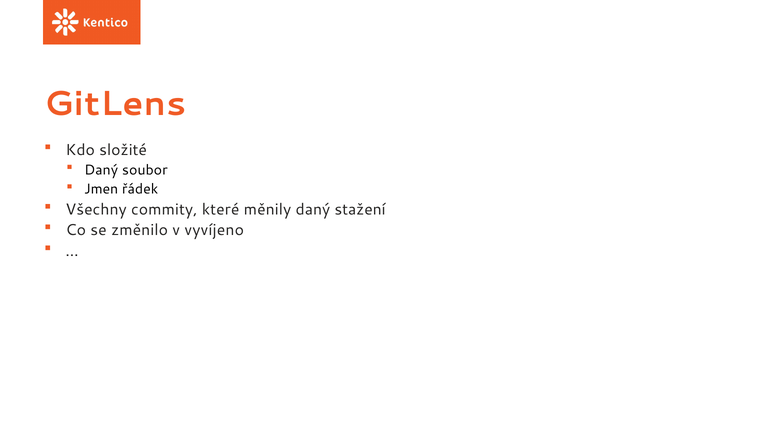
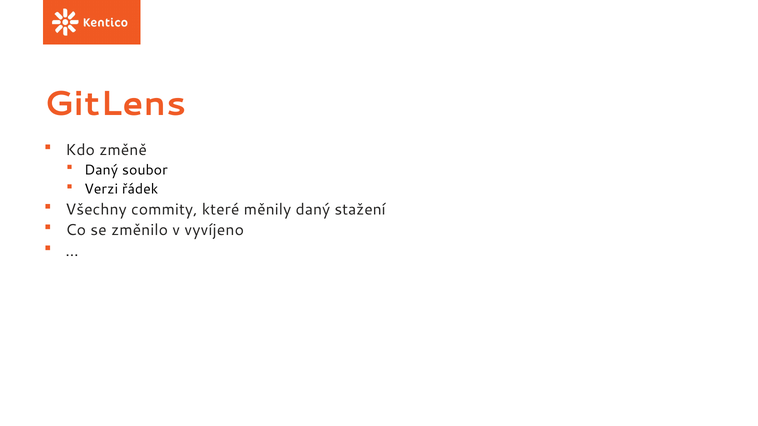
složité: složité -> změně (123, 150)
Jmen: Jmen -> Verzi (101, 189)
